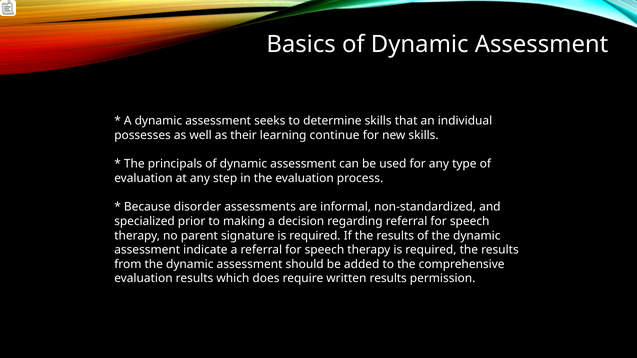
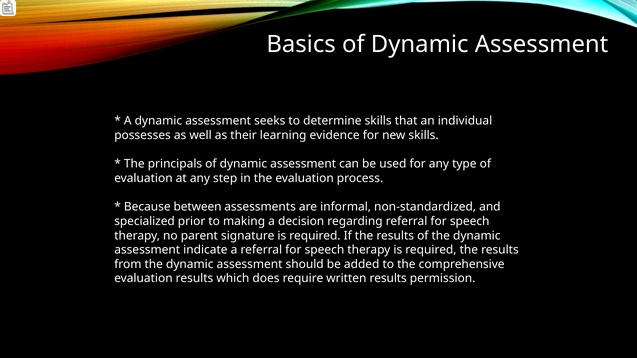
continue: continue -> evidence (335, 135)
disorder: disorder -> between (198, 207)
